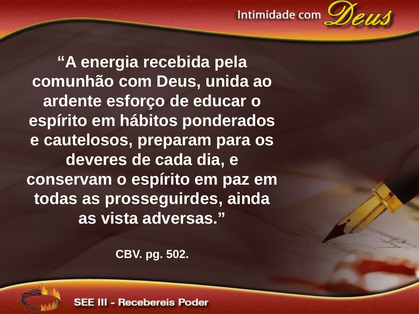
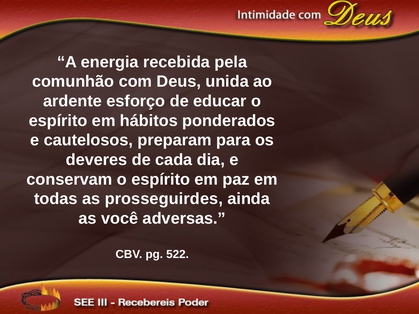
vista: vista -> você (120, 219)
502: 502 -> 522 (178, 255)
